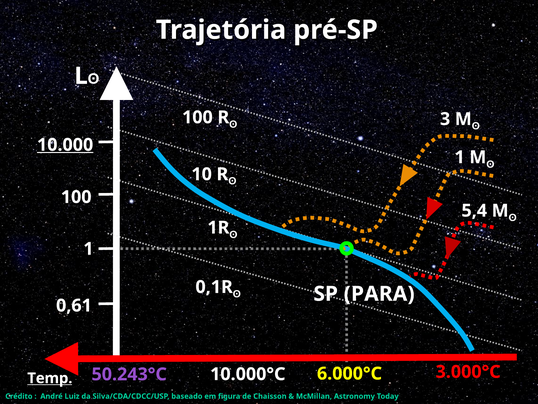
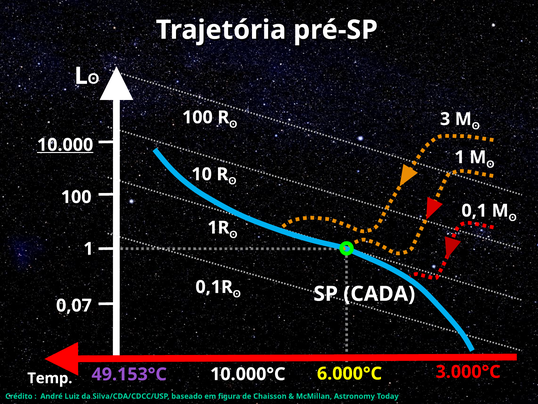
5,4: 5,4 -> 0,1 (474, 210)
PARA: PARA -> CADA (379, 294)
0,61: 0,61 -> 0,07 (74, 305)
50.243°C: 50.243°C -> 49.153°C (129, 374)
Temp underline: present -> none (50, 378)
